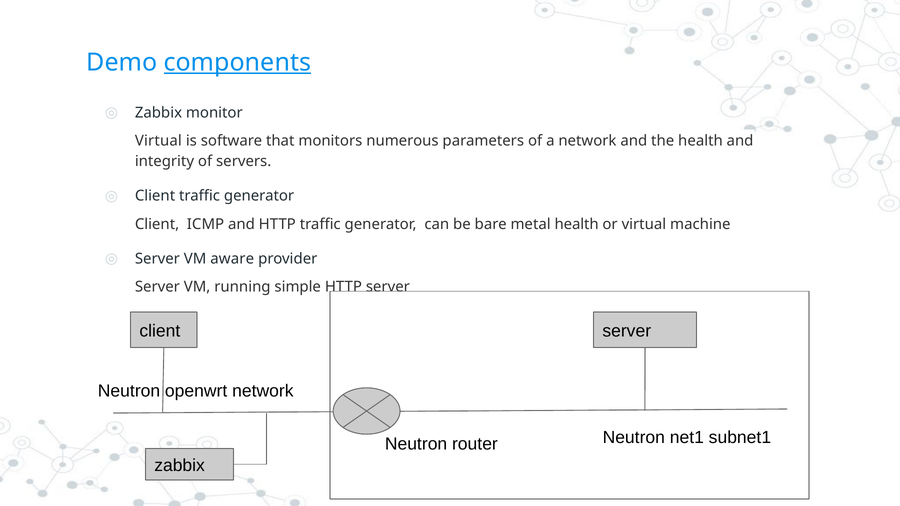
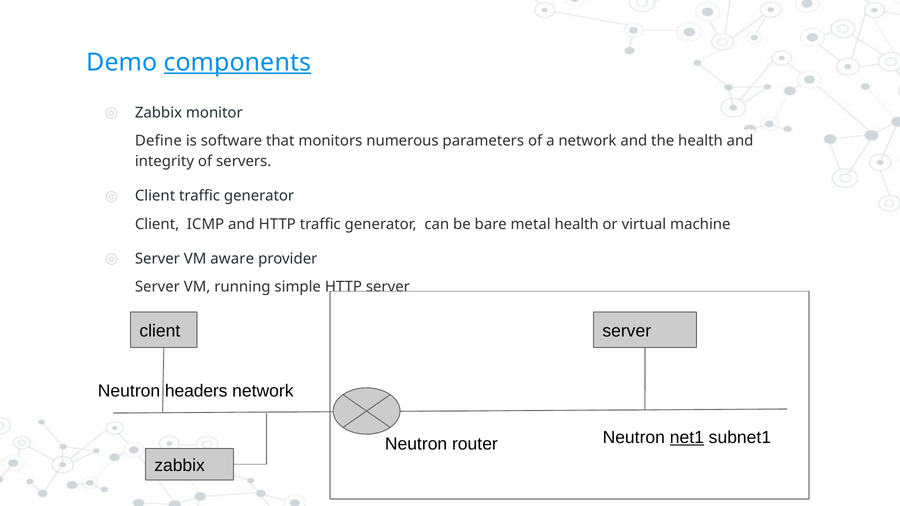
Virtual: Virtual -> Define (158, 141)
openwrt: openwrt -> headers (196, 391)
net1 underline: none -> present (687, 438)
